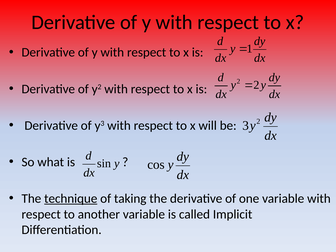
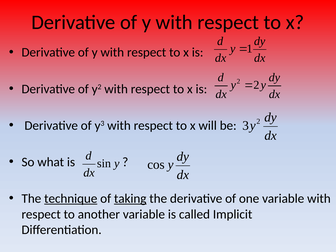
taking underline: none -> present (130, 199)
